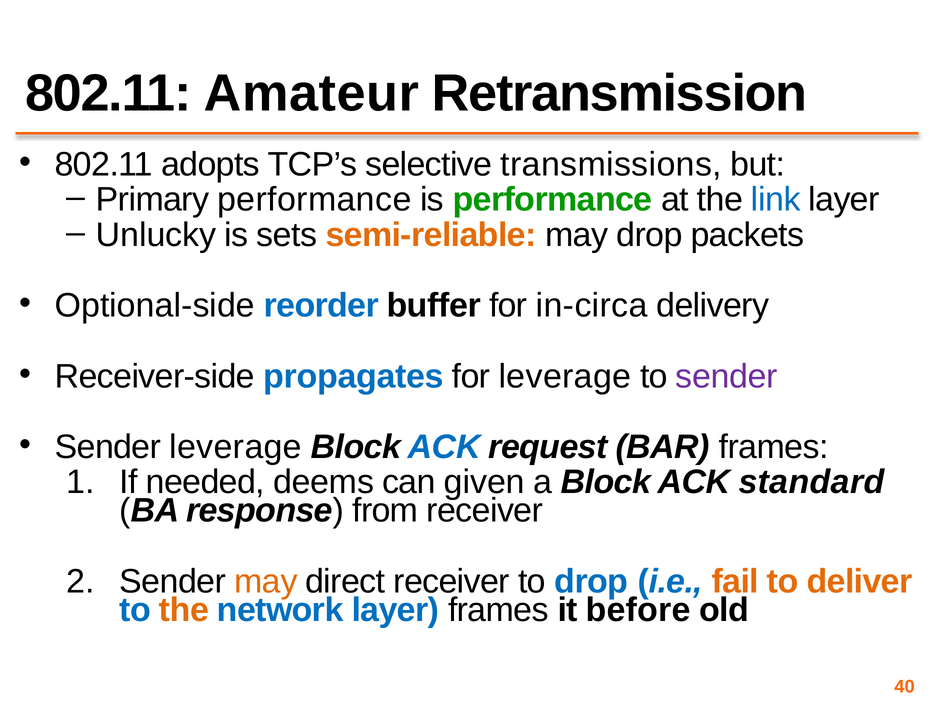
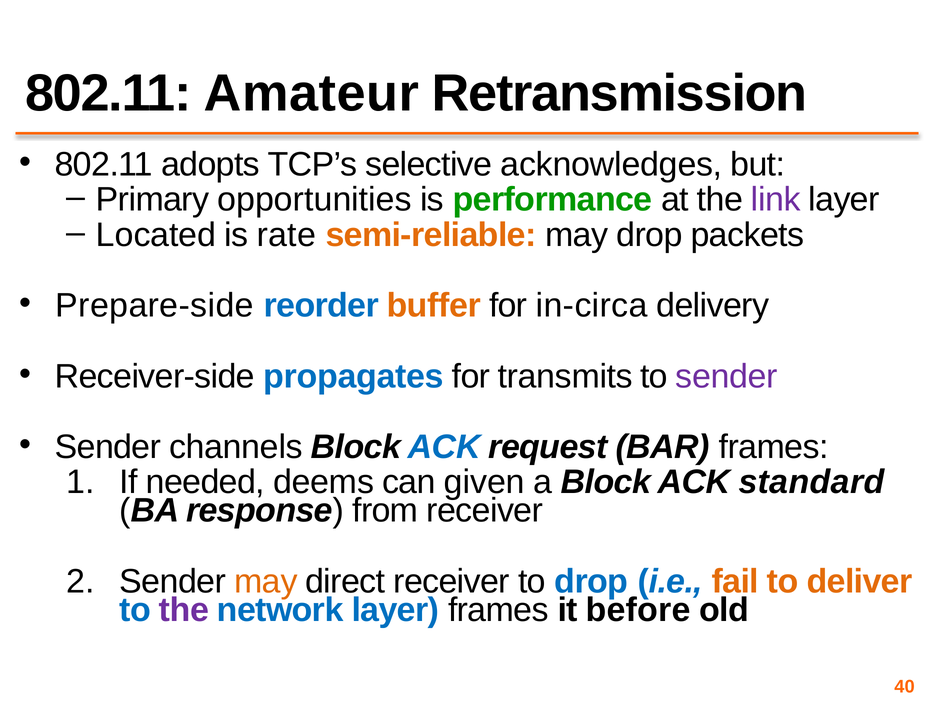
transmissions: transmissions -> acknowledges (611, 164)
Primary performance: performance -> opportunities (315, 200)
link colour: blue -> purple (776, 200)
Unlucky: Unlucky -> Located (156, 235)
sets: sets -> rate (286, 235)
Optional-side: Optional-side -> Prepare-side (155, 306)
buffer colour: black -> orange (434, 306)
for leverage: leverage -> transmits (565, 377)
Sender leverage: leverage -> channels (236, 447)
the colour: orange -> purple (184, 610)
